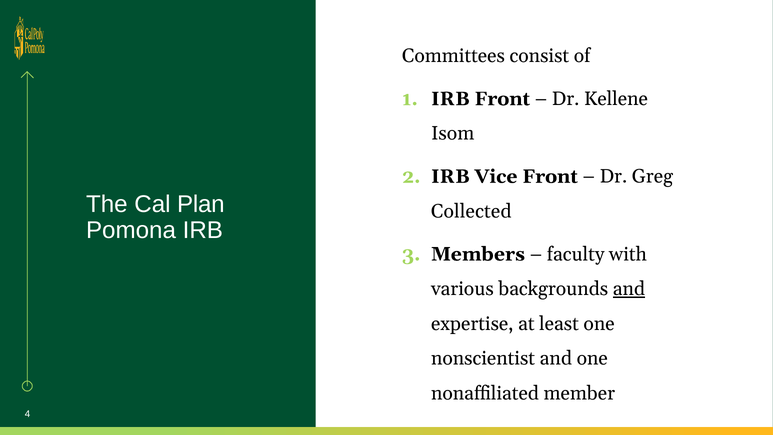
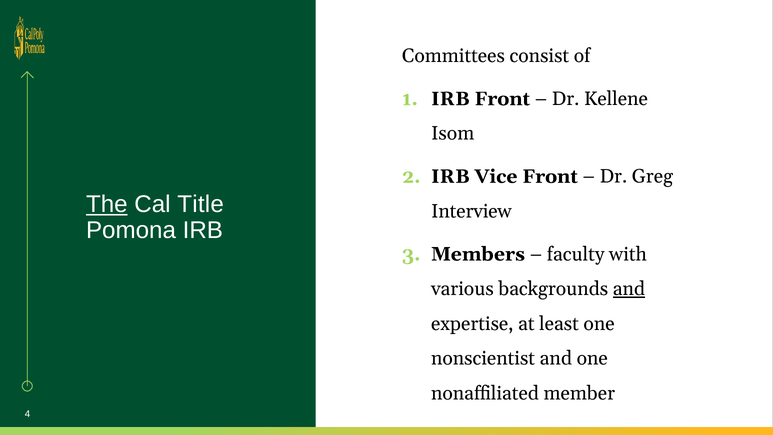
The underline: none -> present (107, 204)
Plan: Plan -> Title (201, 204)
Collected: Collected -> Interview (471, 211)
